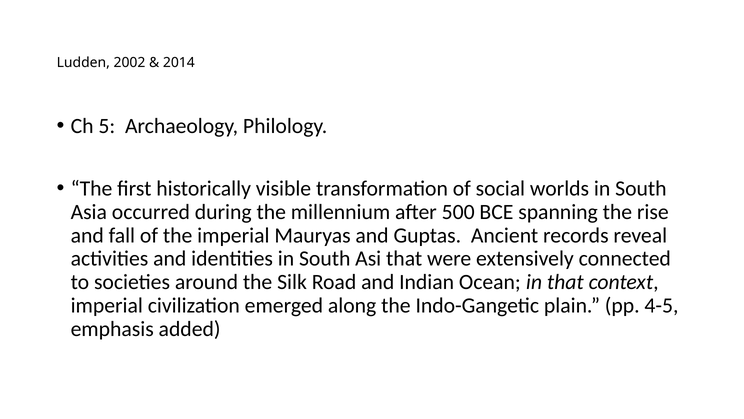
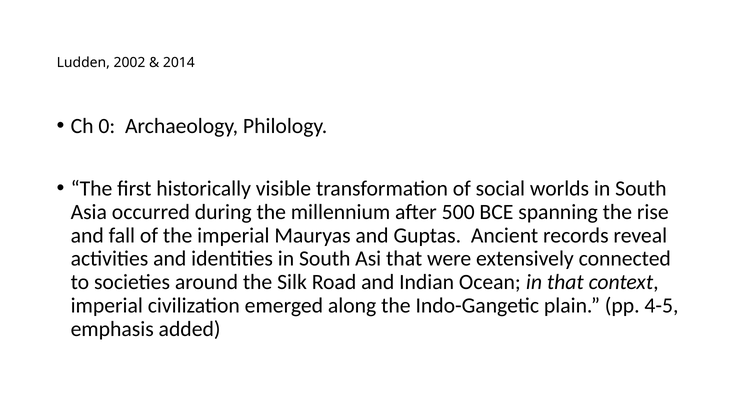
5: 5 -> 0 (107, 126)
